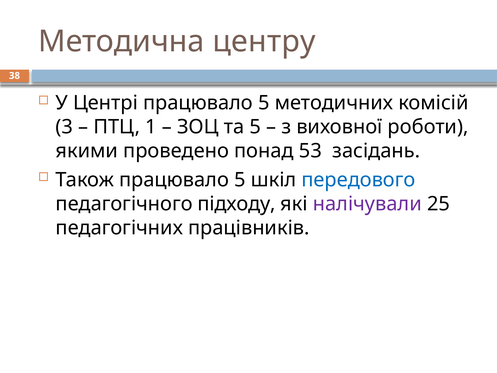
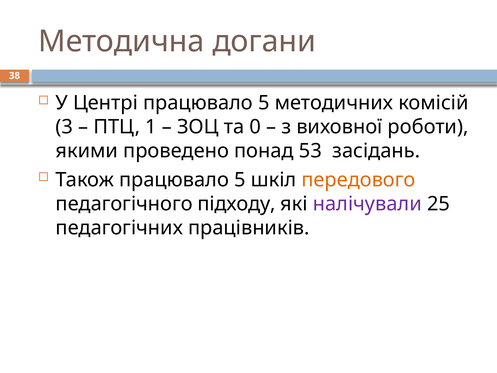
центру: центру -> догани (264, 41)
та 5: 5 -> 0 (255, 127)
передового colour: blue -> orange (358, 180)
